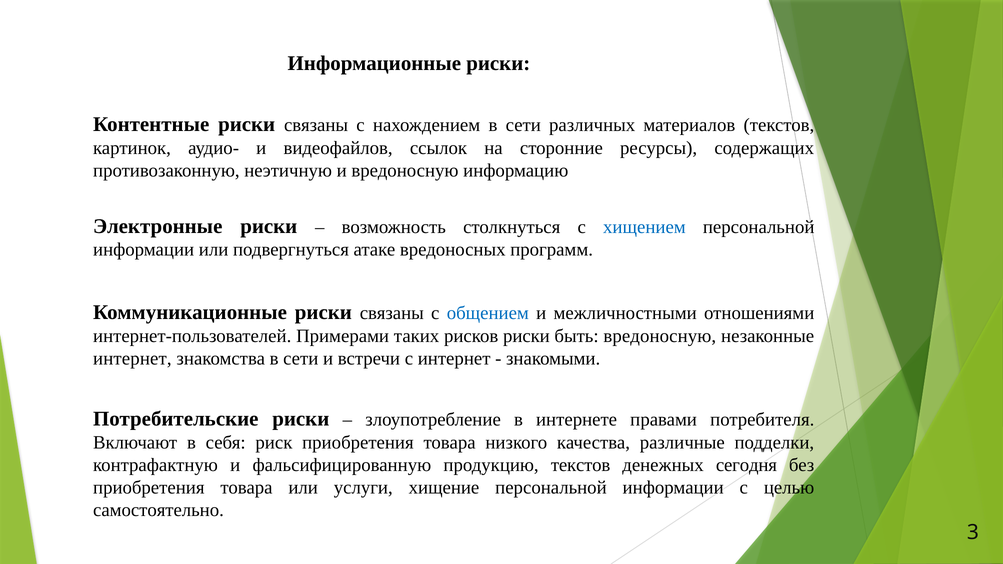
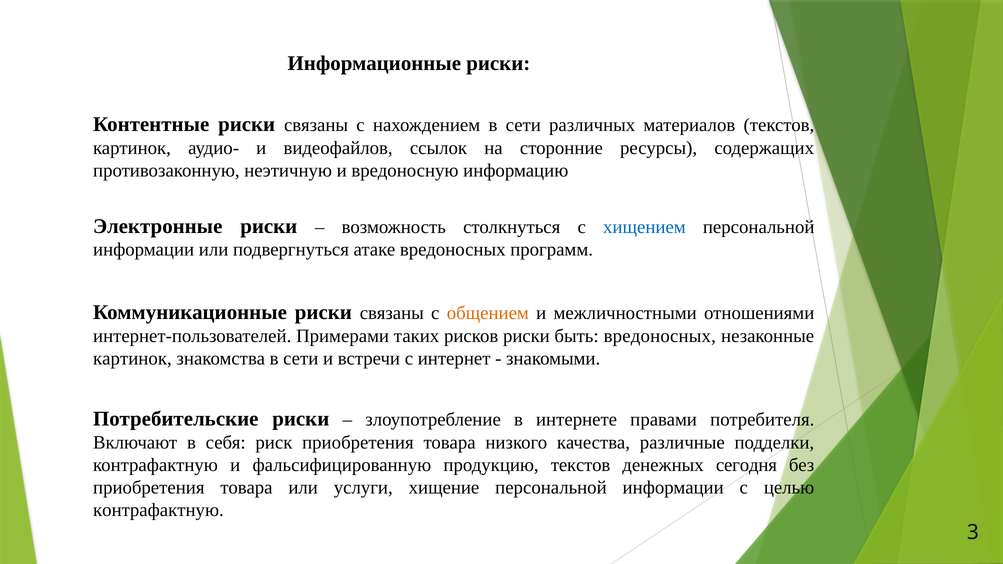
общением colour: blue -> orange (488, 313)
быть вредоносную: вредоносную -> вредоносных (660, 336)
интернет: интернет -> картинок (132, 359)
самостоятельно: самостоятельно -> контрафактную (158, 510)
